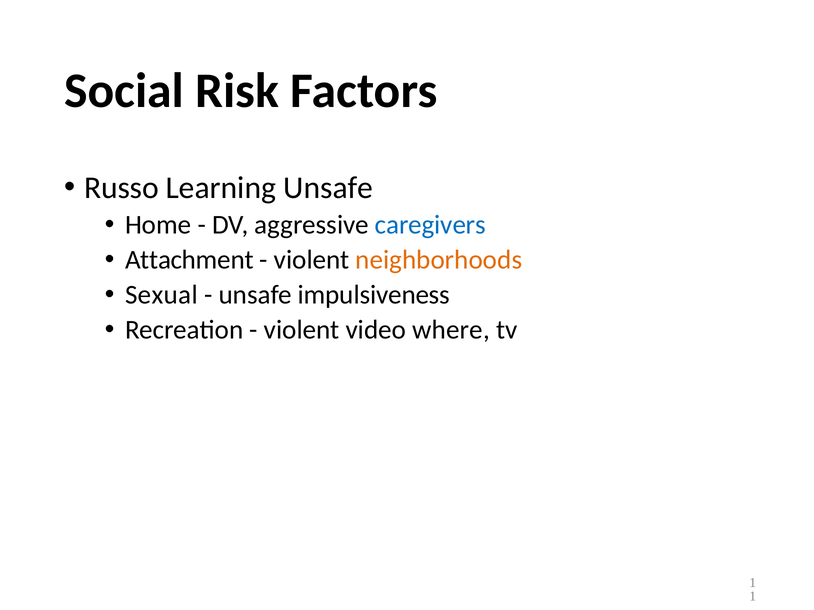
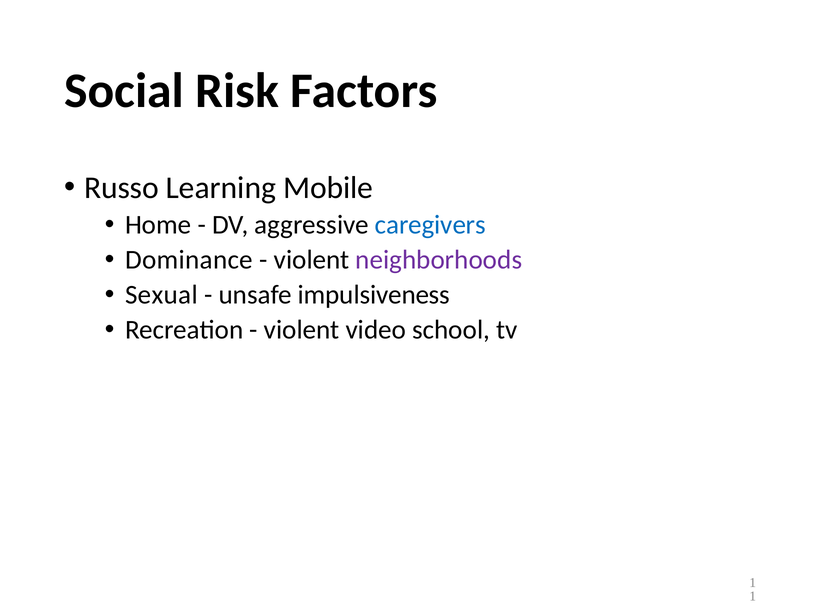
Learning Unsafe: Unsafe -> Mobile (328, 188)
Attachment: Attachment -> Dominance (189, 260)
neighborhoods colour: orange -> purple (439, 260)
where: where -> school (451, 330)
